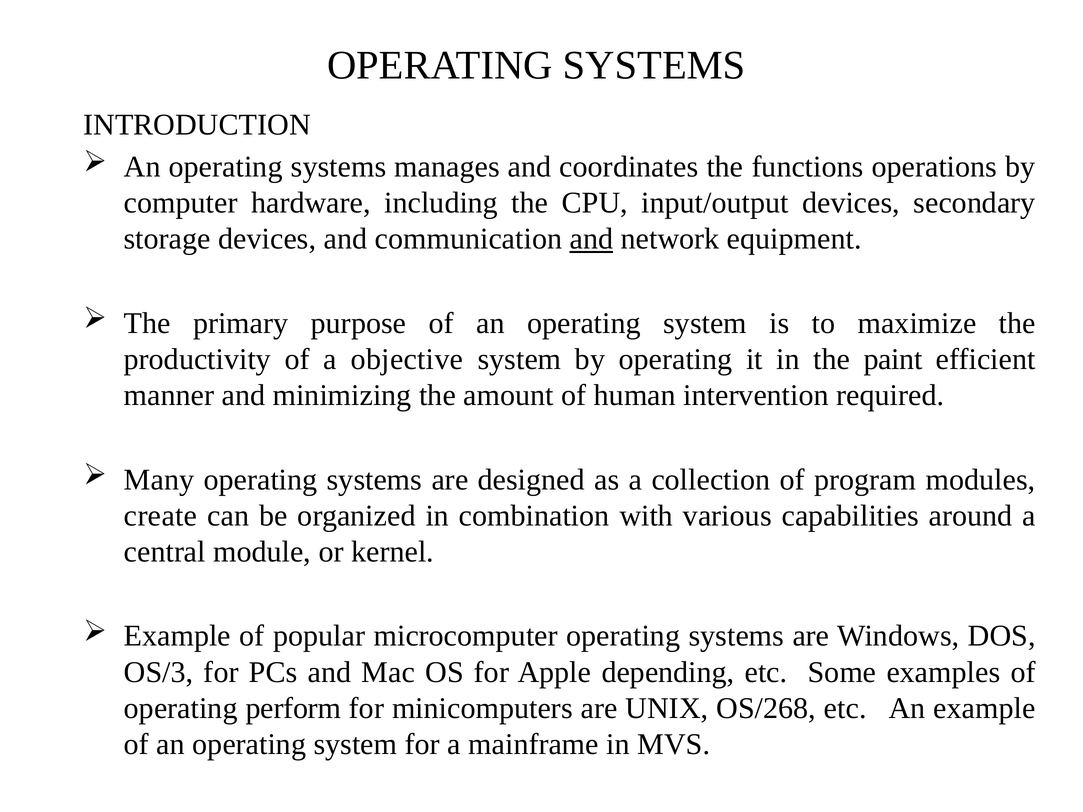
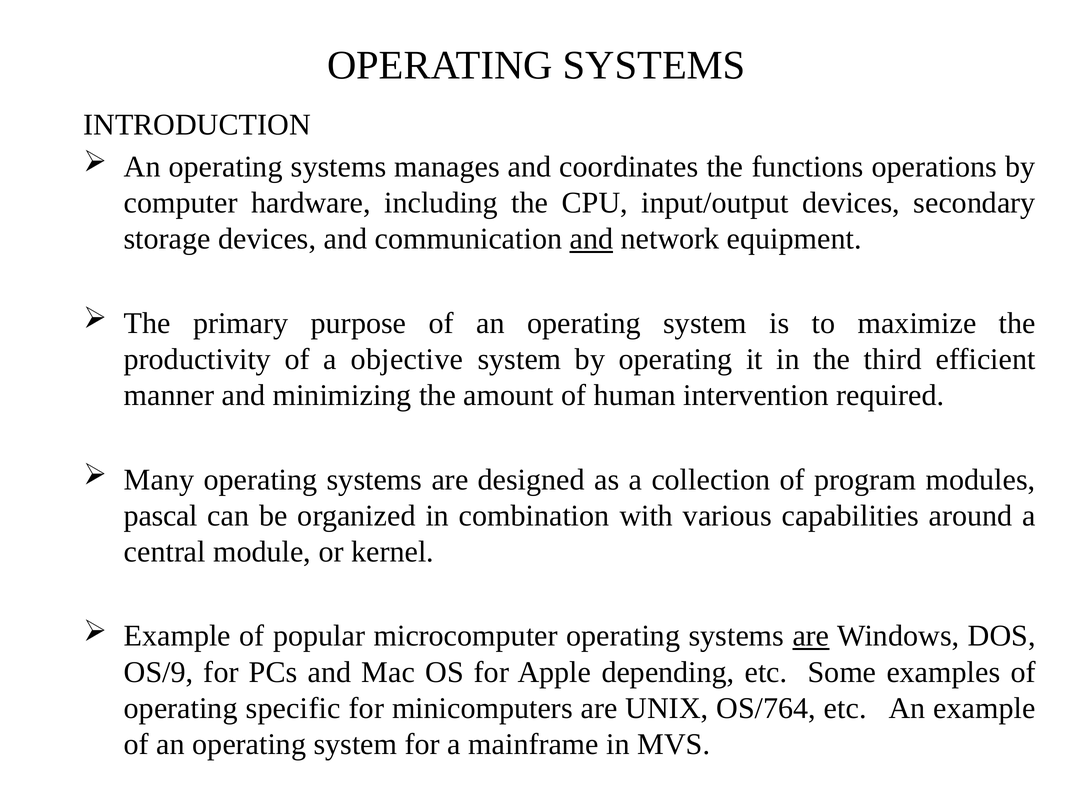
paint: paint -> third (893, 359)
create: create -> pascal (161, 516)
are underline: none -> present (811, 636)
OS/3: OS/3 -> OS/9 (159, 672)
perform: perform -> specific (293, 708)
OS/268: OS/268 -> OS/764 (766, 708)
